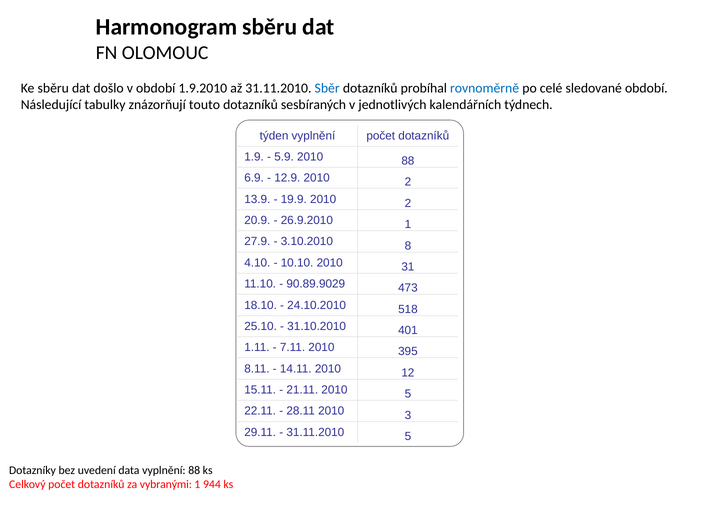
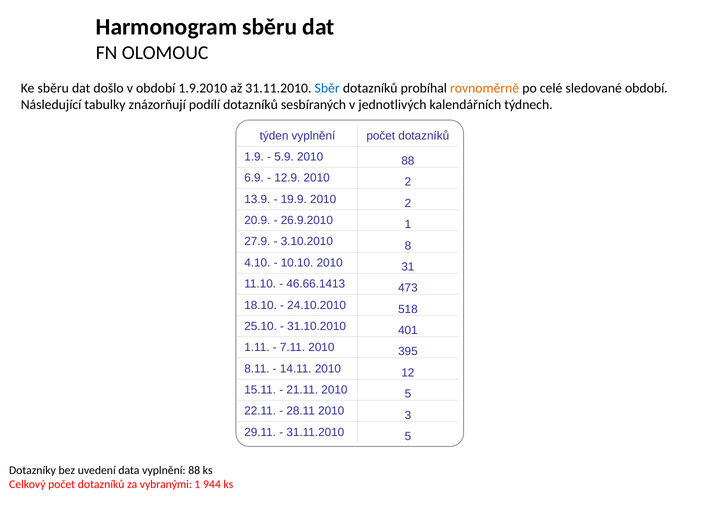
rovnoměrně colour: blue -> orange (485, 88)
touto: touto -> podílí (205, 105)
90.89.9029: 90.89.9029 -> 46.66.1413 (316, 284)
